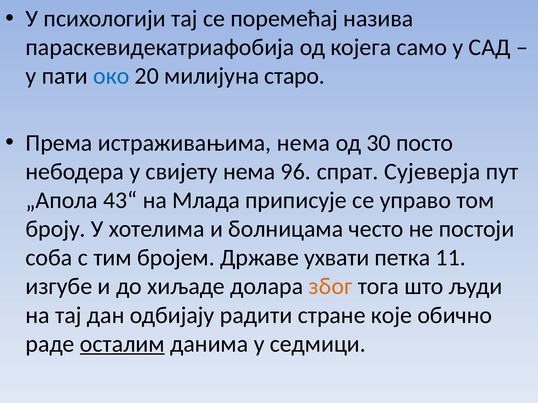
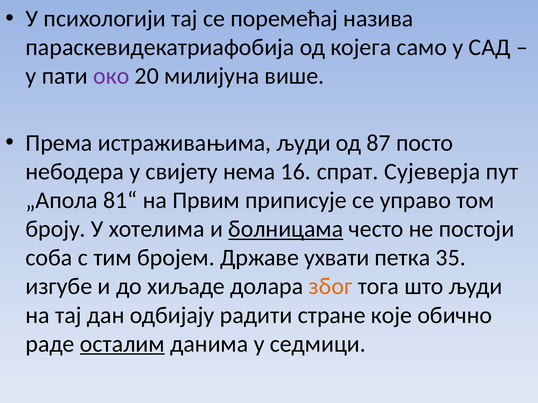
око colour: blue -> purple (111, 76)
старо: старо -> више (294, 76)
истраживањима нема: нема -> људи (304, 143)
30: 30 -> 87 (379, 143)
96: 96 -> 16 (296, 172)
43“: 43“ -> 81“ (120, 201)
Млада: Млада -> Првим (206, 201)
болницама underline: none -> present (286, 229)
11: 11 -> 35 (451, 258)
